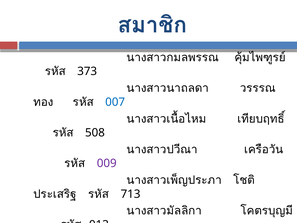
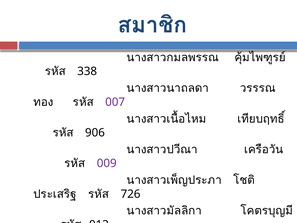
373: 373 -> 338 (87, 71)
007 colour: blue -> purple (115, 102)
508: 508 -> 906 (95, 133)
713: 713 -> 726 (131, 194)
